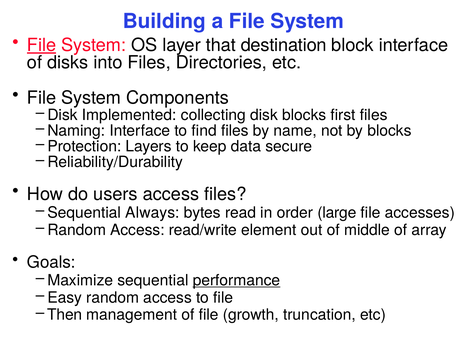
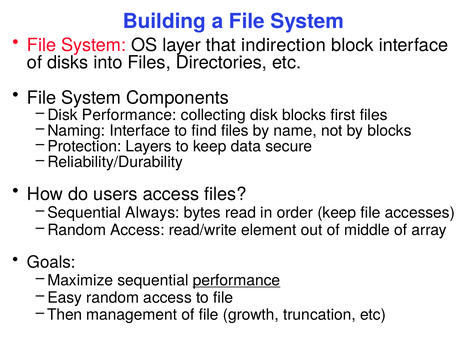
File underline: present -> none (42, 45)
destination: destination -> indirection (284, 45)
Disk Implemented: Implemented -> Performance (129, 115)
order large: large -> keep (337, 213)
